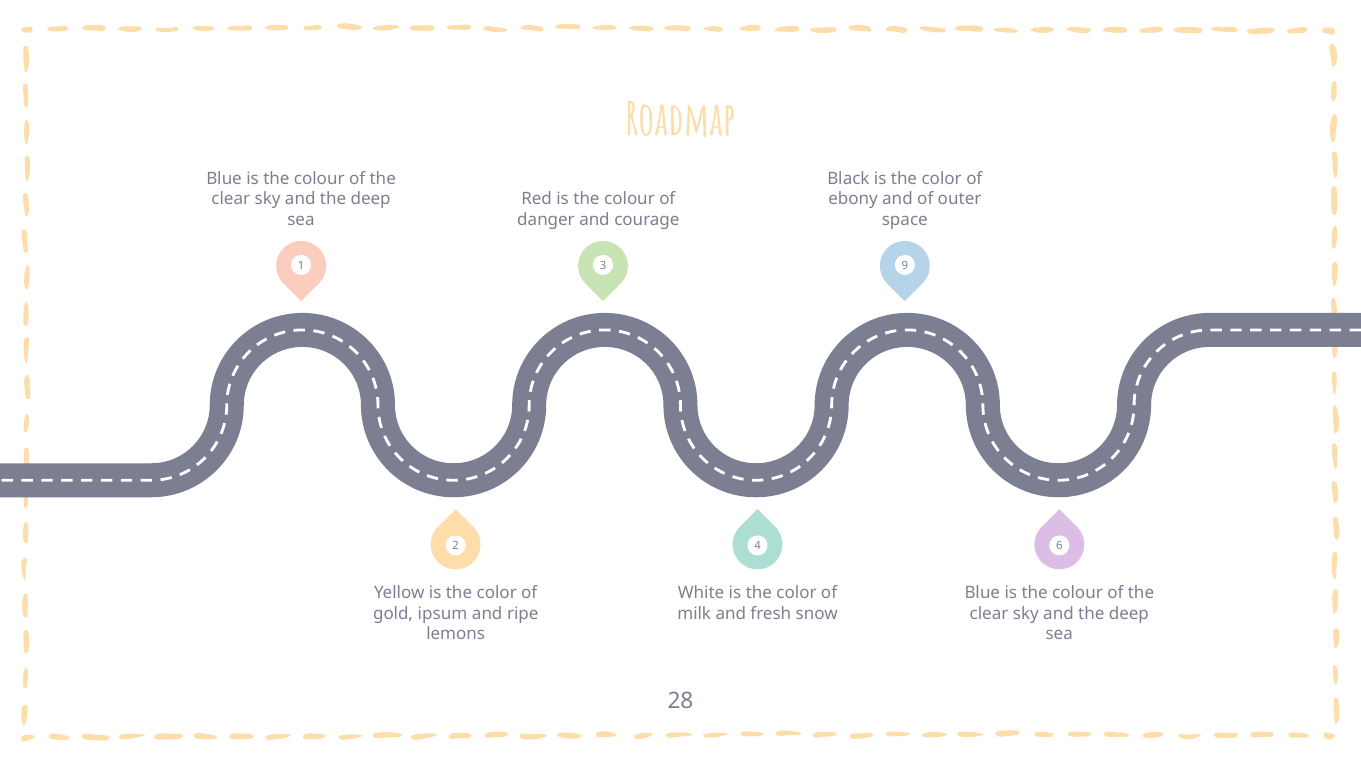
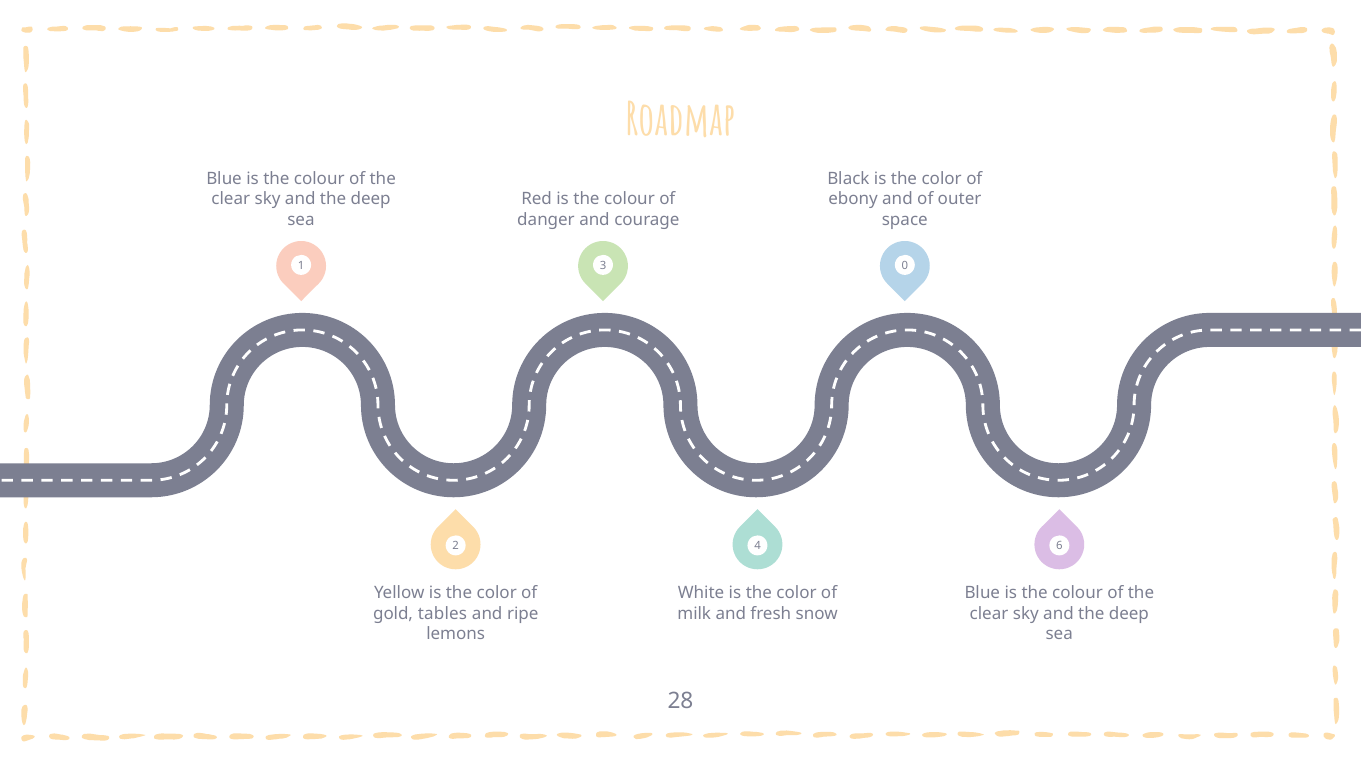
9: 9 -> 0 (905, 266)
ipsum: ipsum -> tables (442, 614)
